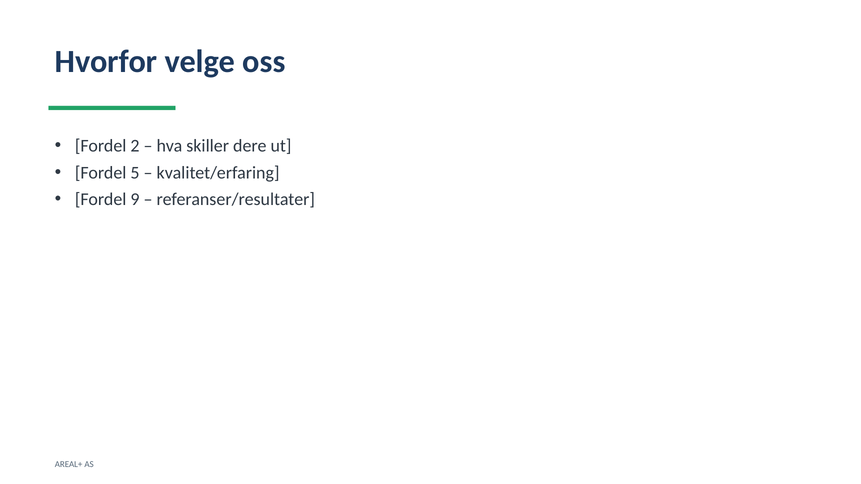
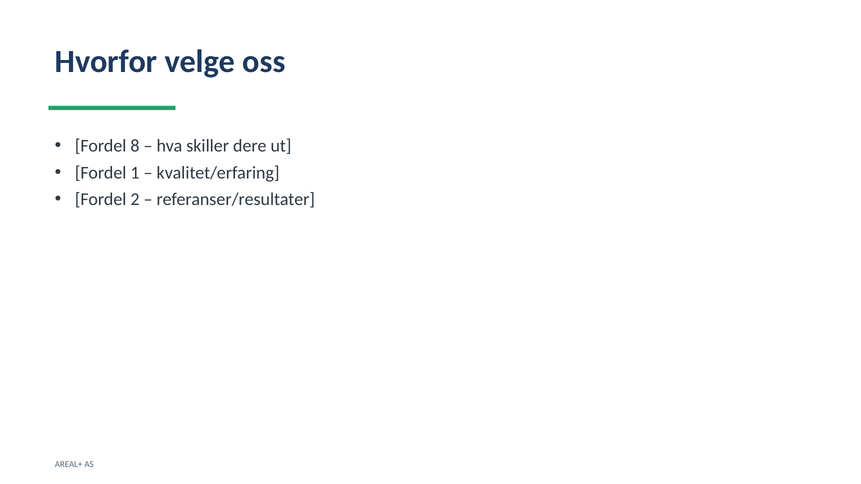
2: 2 -> 8 (135, 146)
5: 5 -> 1 (135, 173)
9: 9 -> 2 (135, 200)
